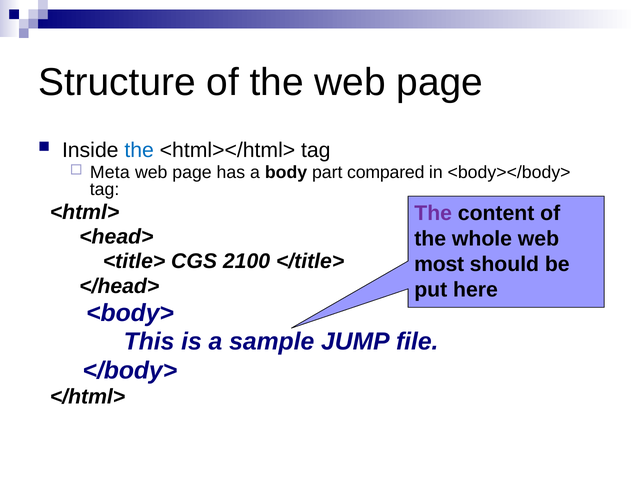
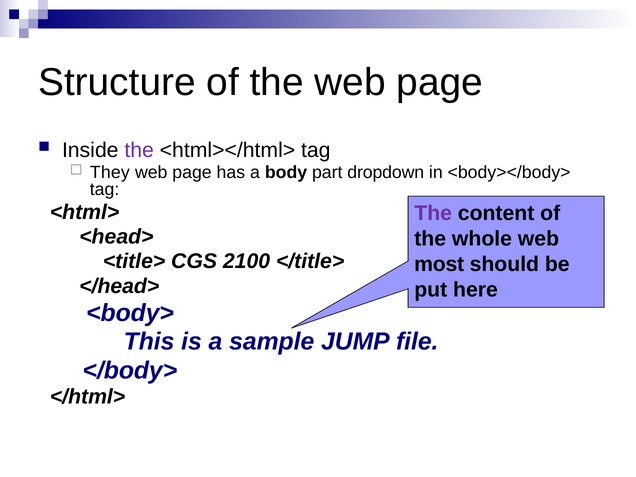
the colour: blue -> purple (139, 150)
Meta: Meta -> They (110, 173)
compared: compared -> dropdown (386, 173)
